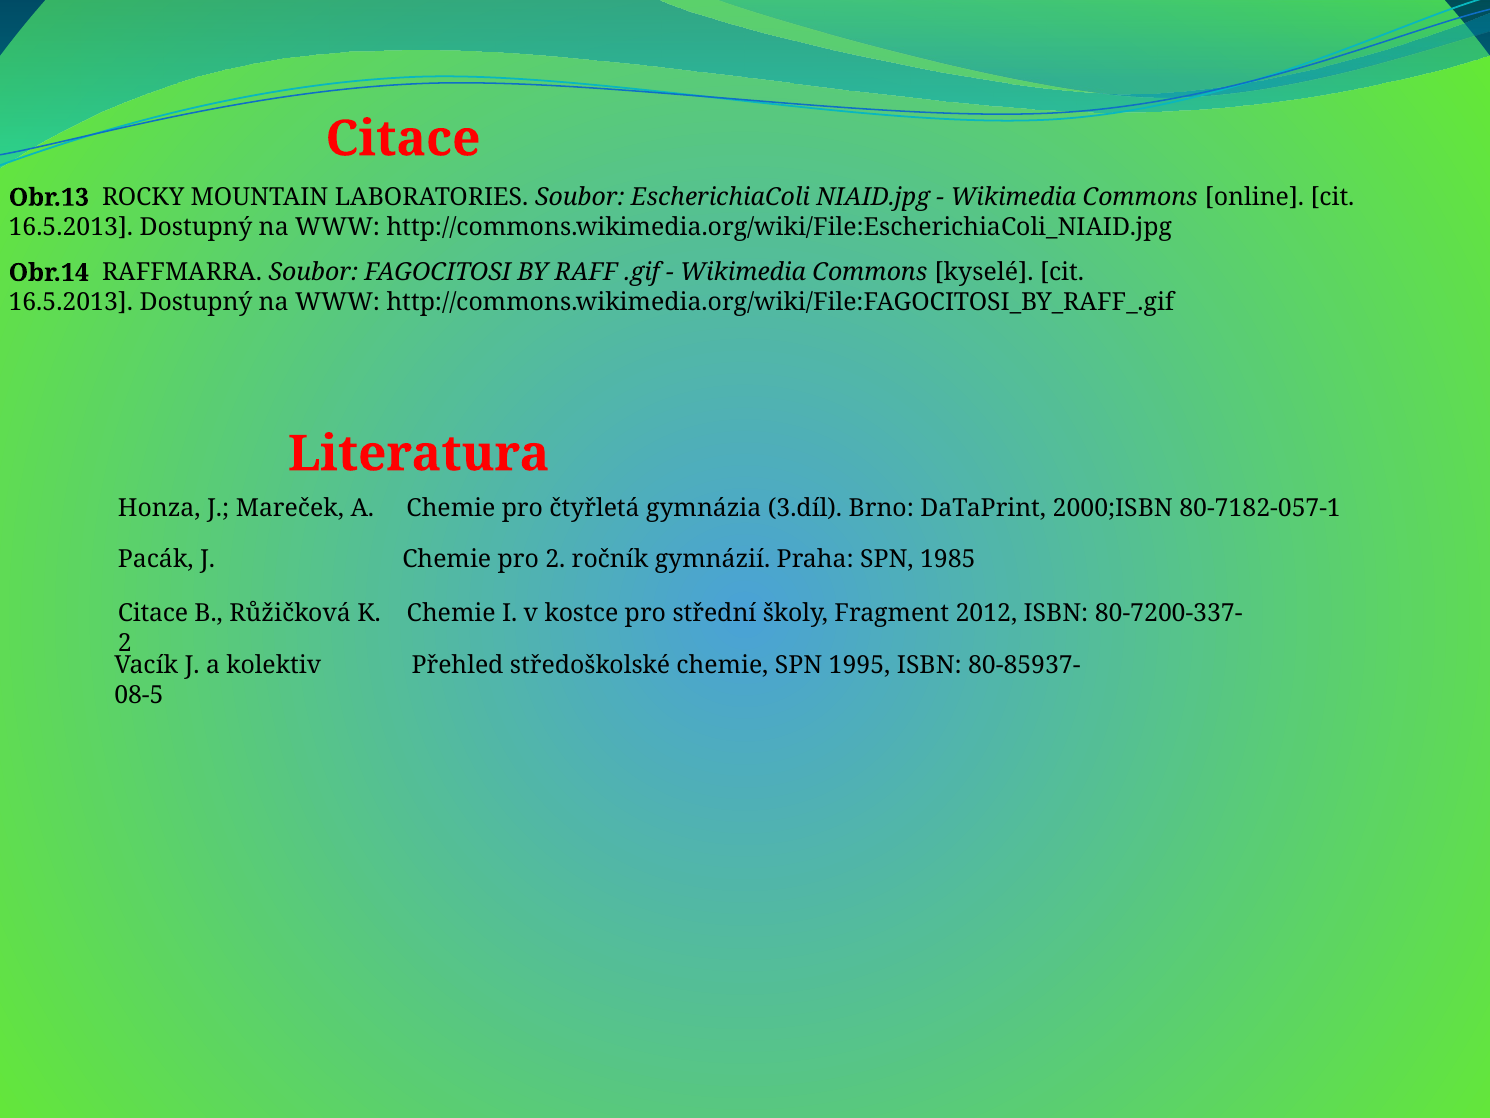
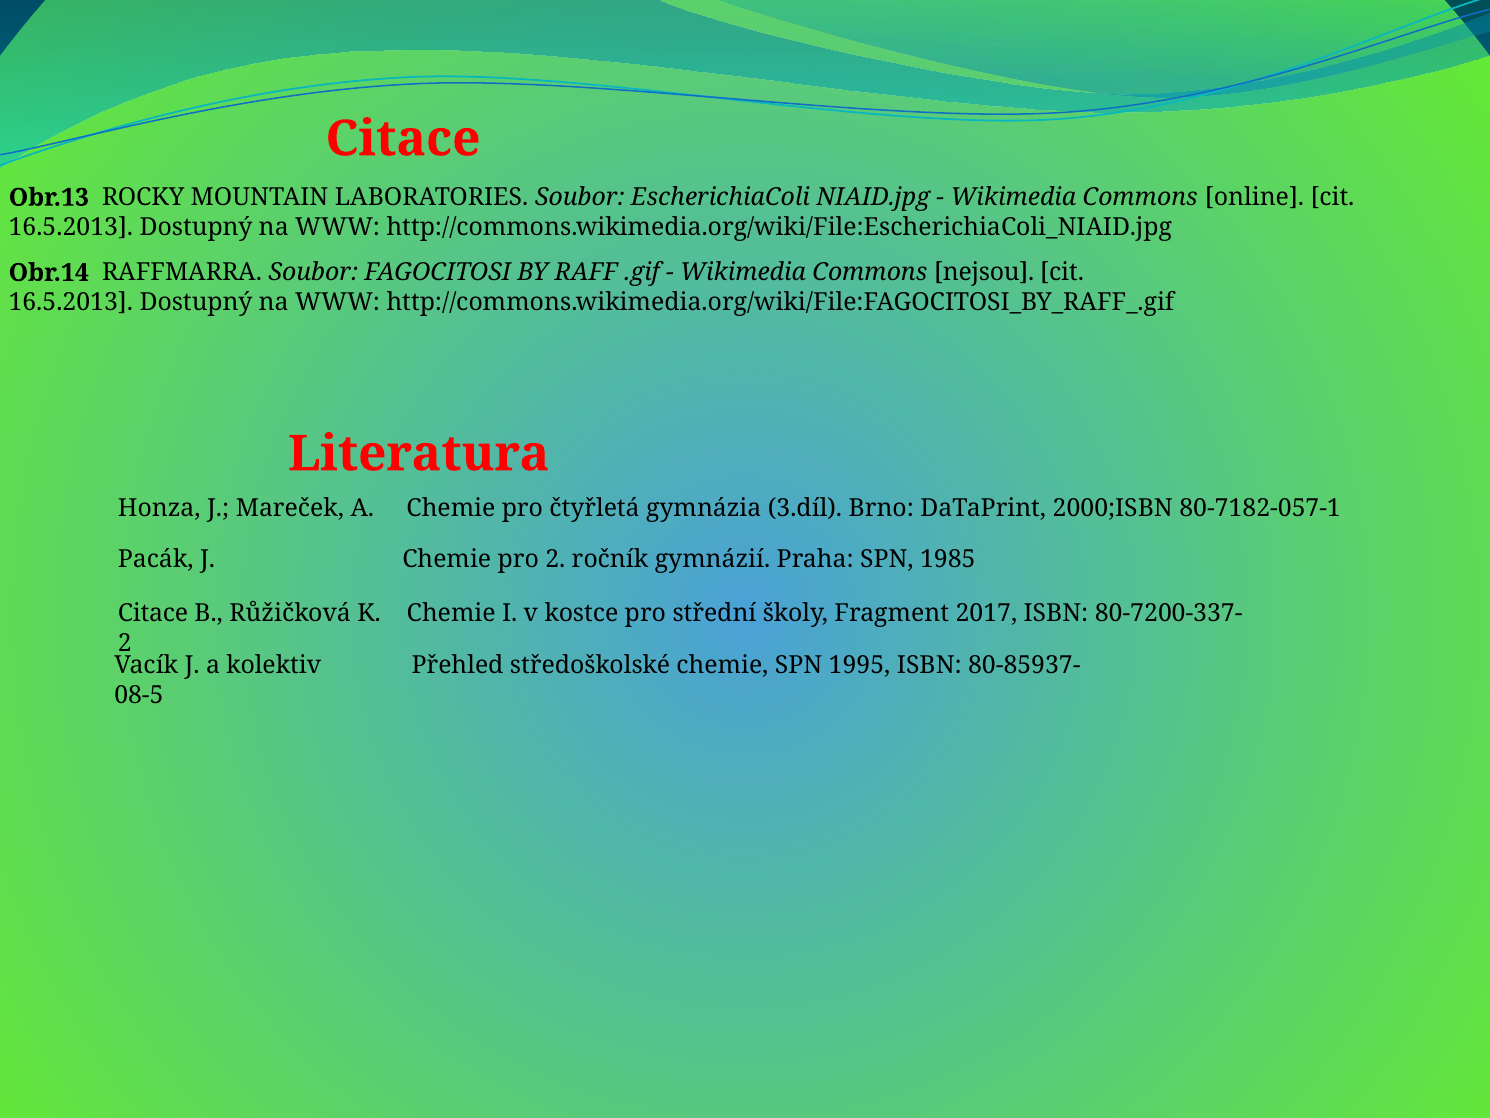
kyselé: kyselé -> nejsou (984, 273)
2012: 2012 -> 2017 (986, 614)
